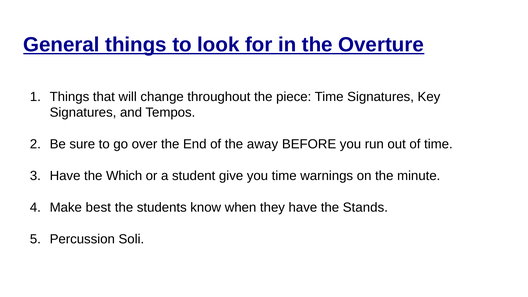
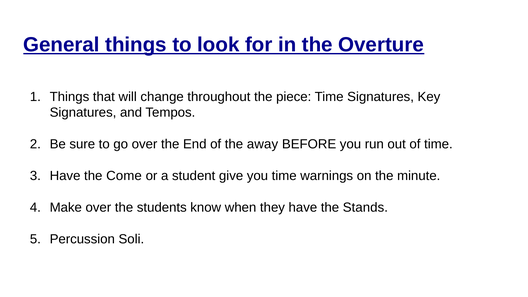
Which: Which -> Come (124, 176)
Make best: best -> over (98, 208)
